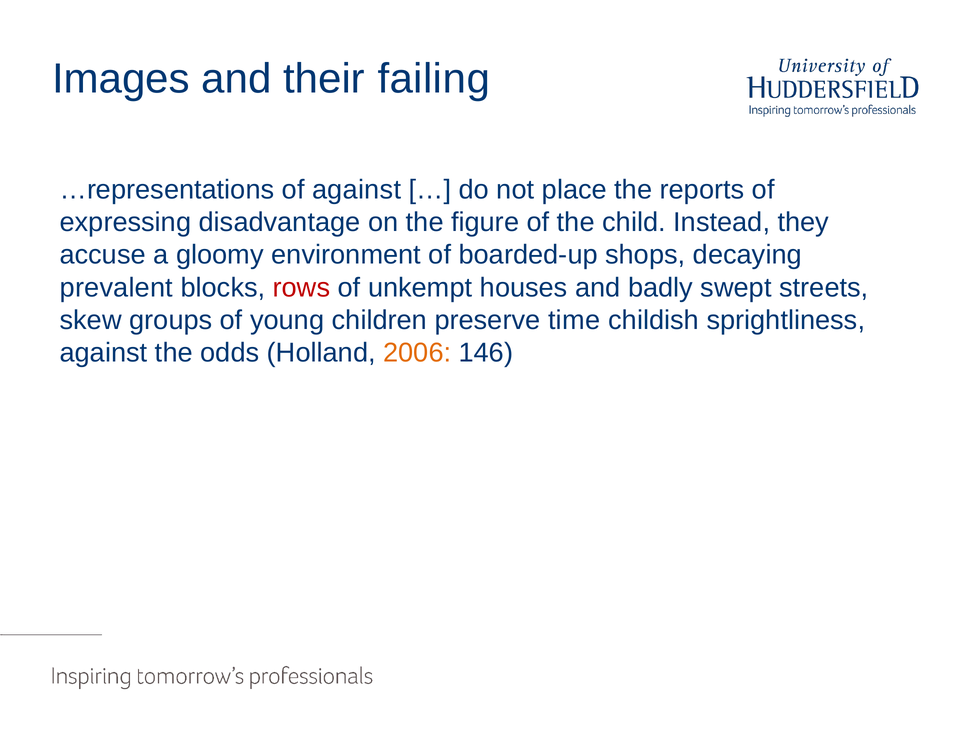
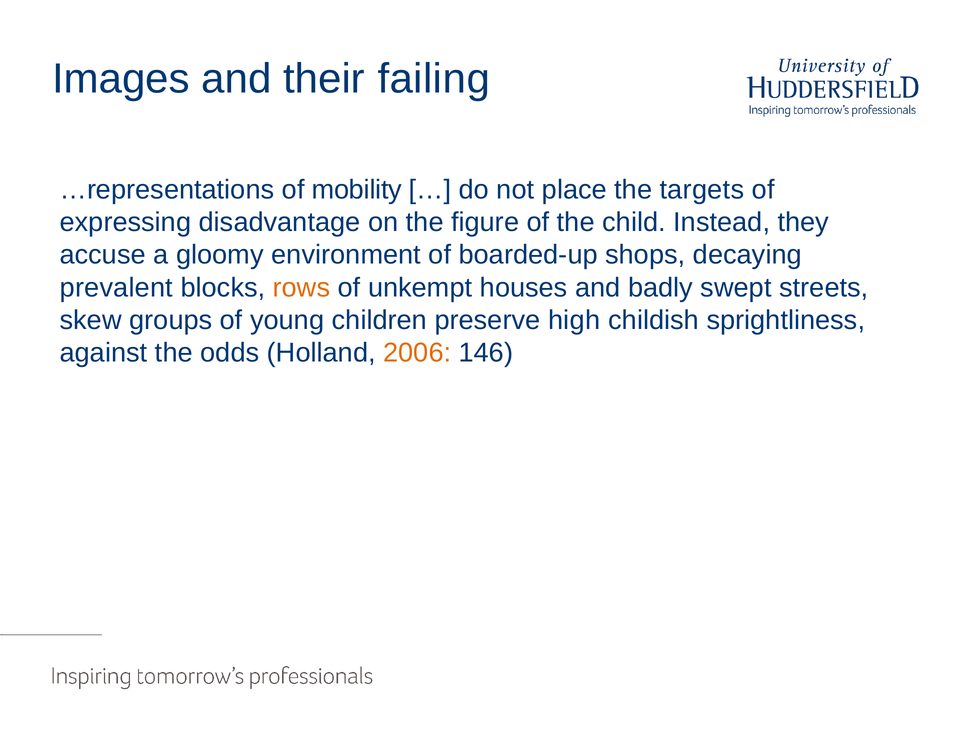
of against: against -> mobility (357, 190)
reports: reports -> targets (702, 190)
rows colour: red -> orange (301, 287)
time: time -> high (574, 320)
